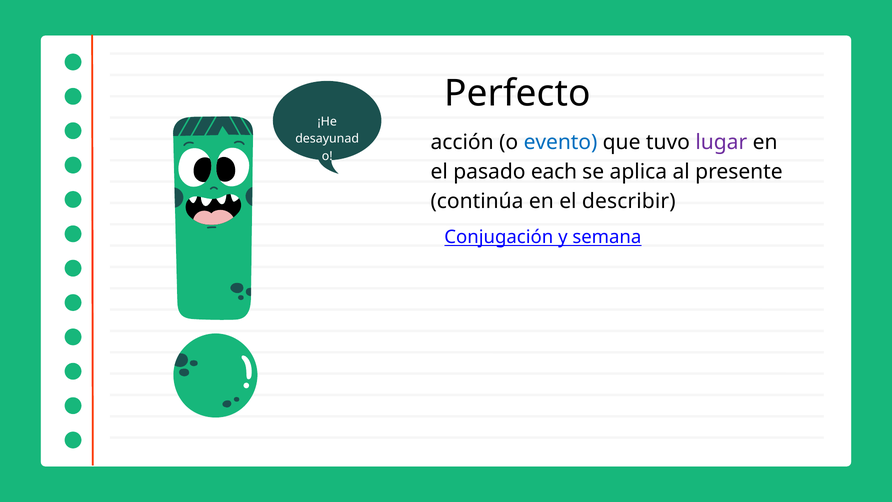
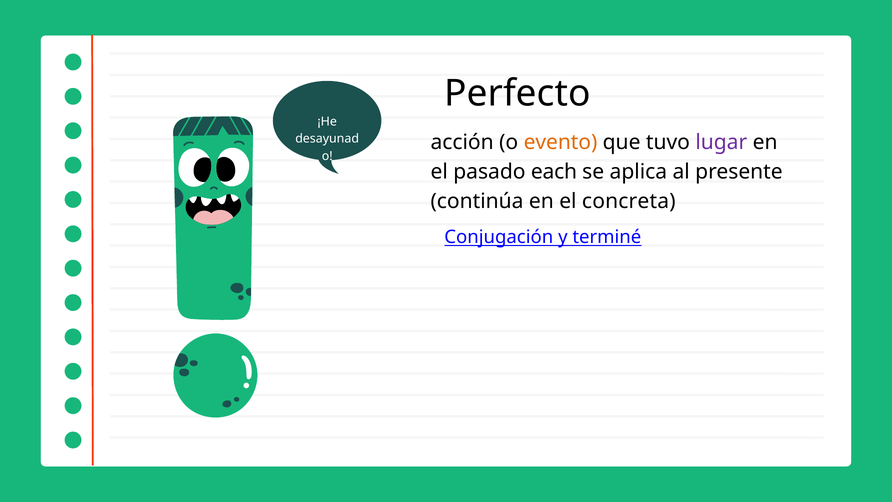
evento colour: blue -> orange (560, 142)
describir: describir -> concreta (629, 201)
semana: semana -> terminé (607, 237)
